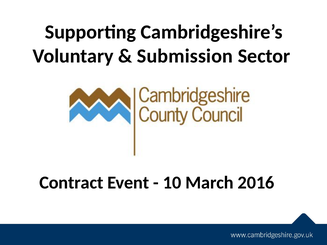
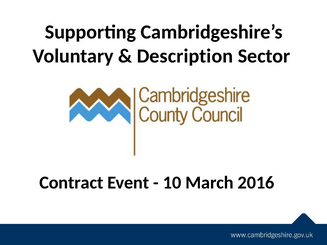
Submission: Submission -> Description (185, 56)
